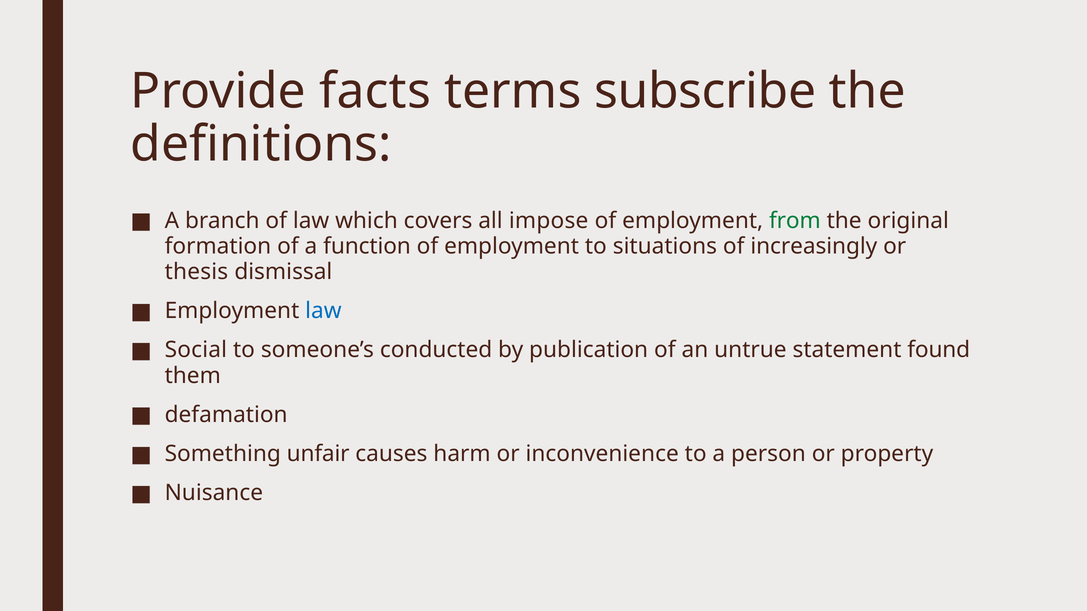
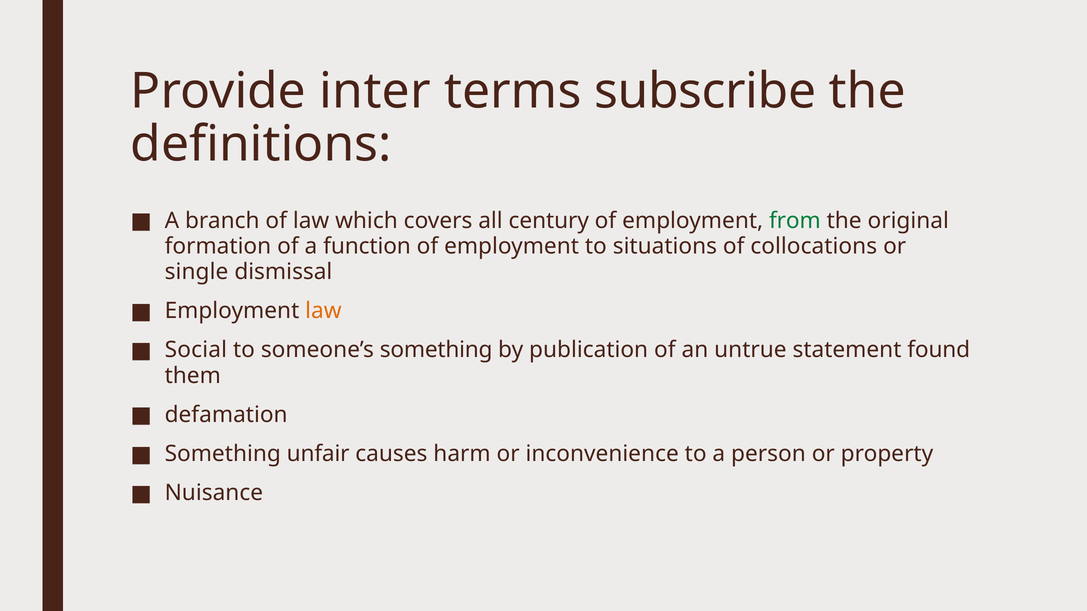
facts: facts -> inter (375, 91)
impose: impose -> century (549, 221)
increasingly: increasingly -> collocations (814, 246)
thesis: thesis -> single (197, 272)
law colour: blue -> orange (323, 311)
someone’s conducted: conducted -> something (436, 350)
